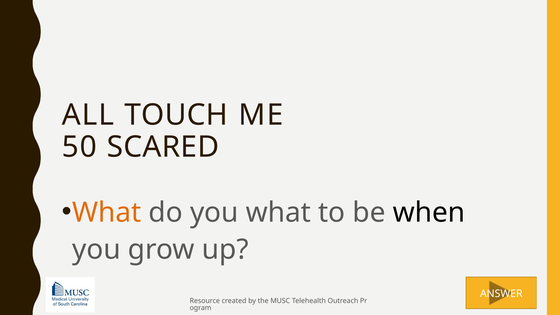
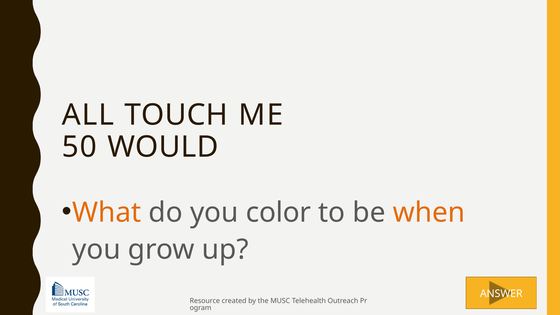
SCARED: SCARED -> WOULD (163, 147)
you what: what -> color (278, 213)
when colour: black -> orange (429, 213)
